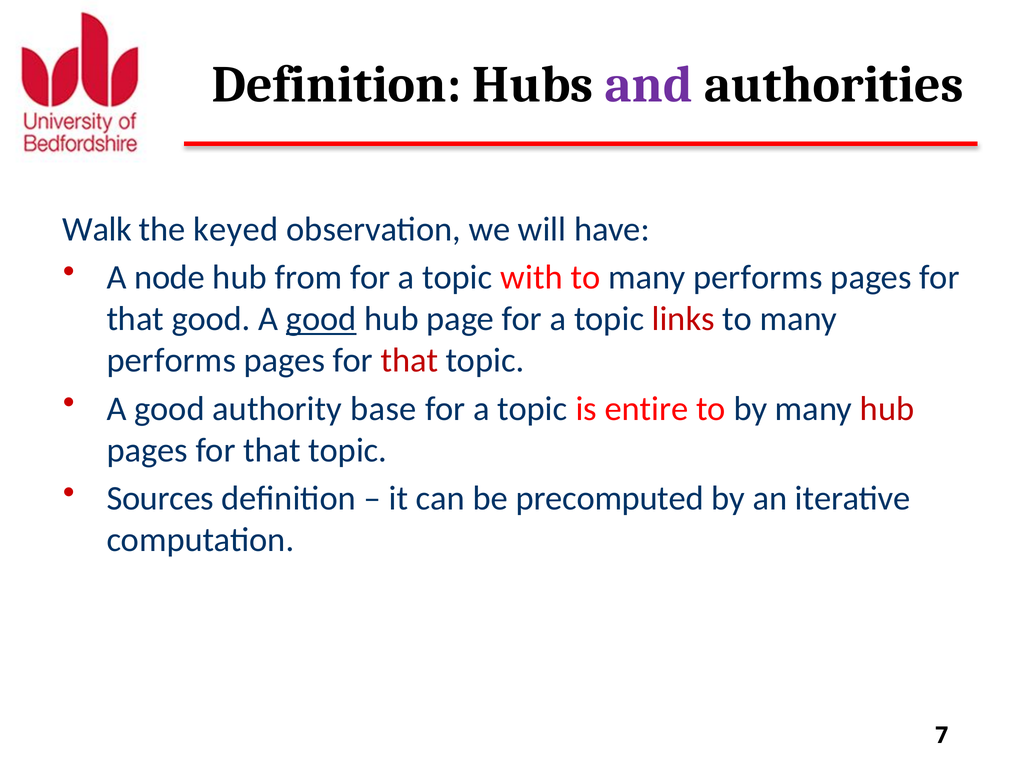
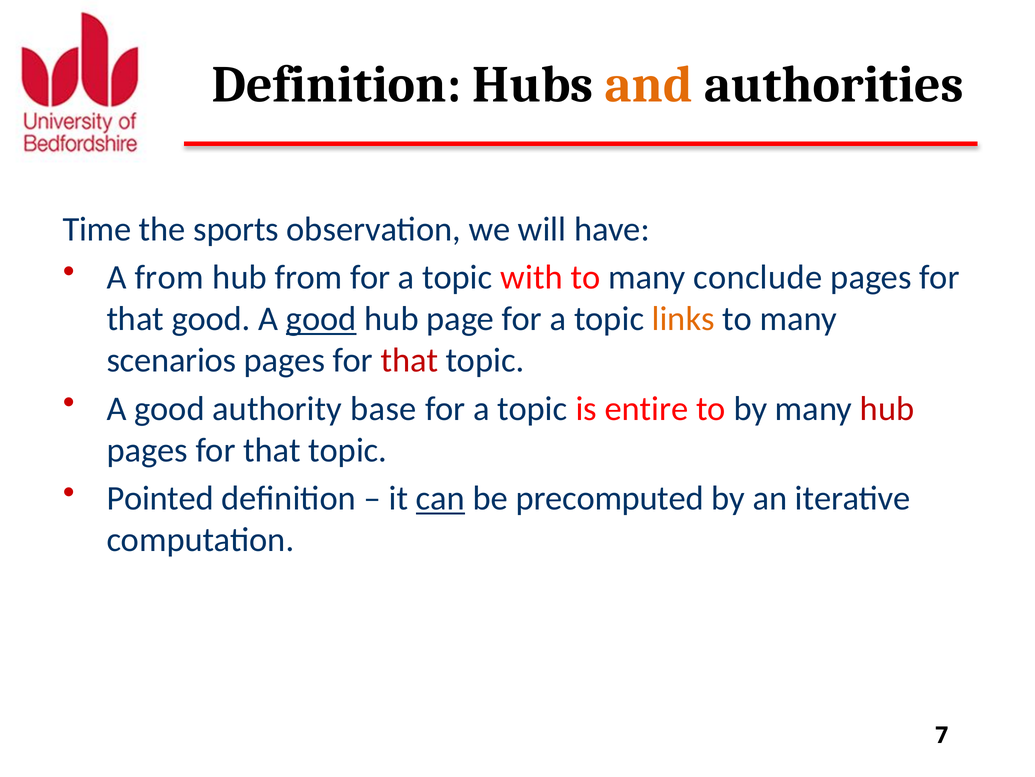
and colour: purple -> orange (649, 85)
Walk: Walk -> Time (97, 229)
keyed: keyed -> sports (236, 229)
A node: node -> from (169, 277)
performs: performs -> conclude (758, 277)
links colour: red -> orange (683, 319)
performs: performs -> scenarios (171, 360)
Sources: Sources -> Pointed (160, 498)
can underline: none -> present (441, 498)
